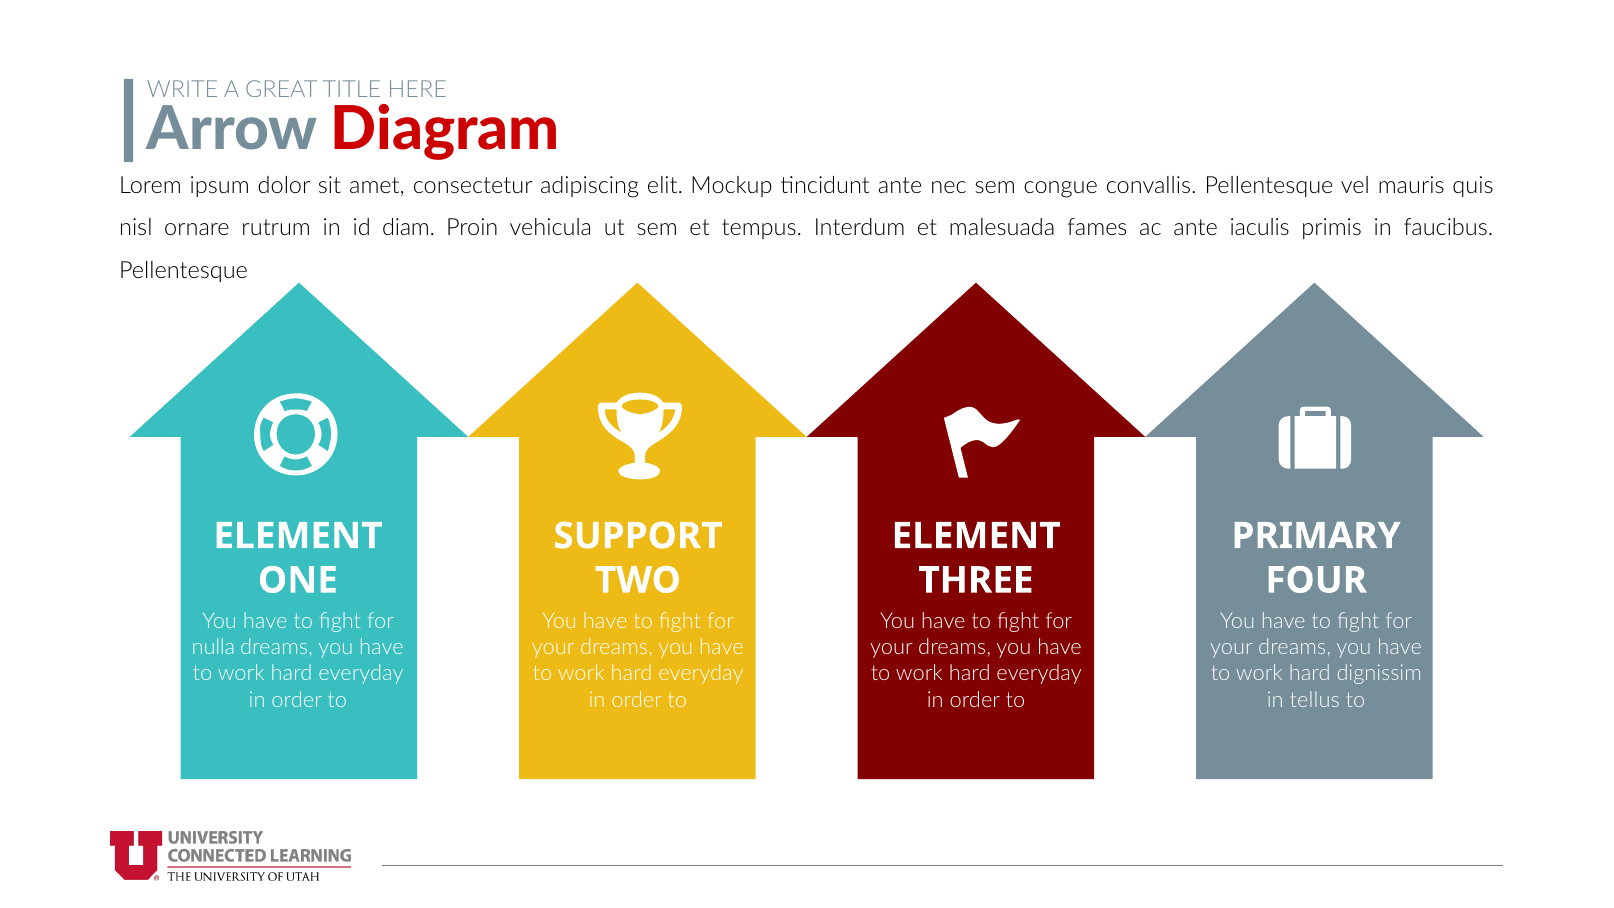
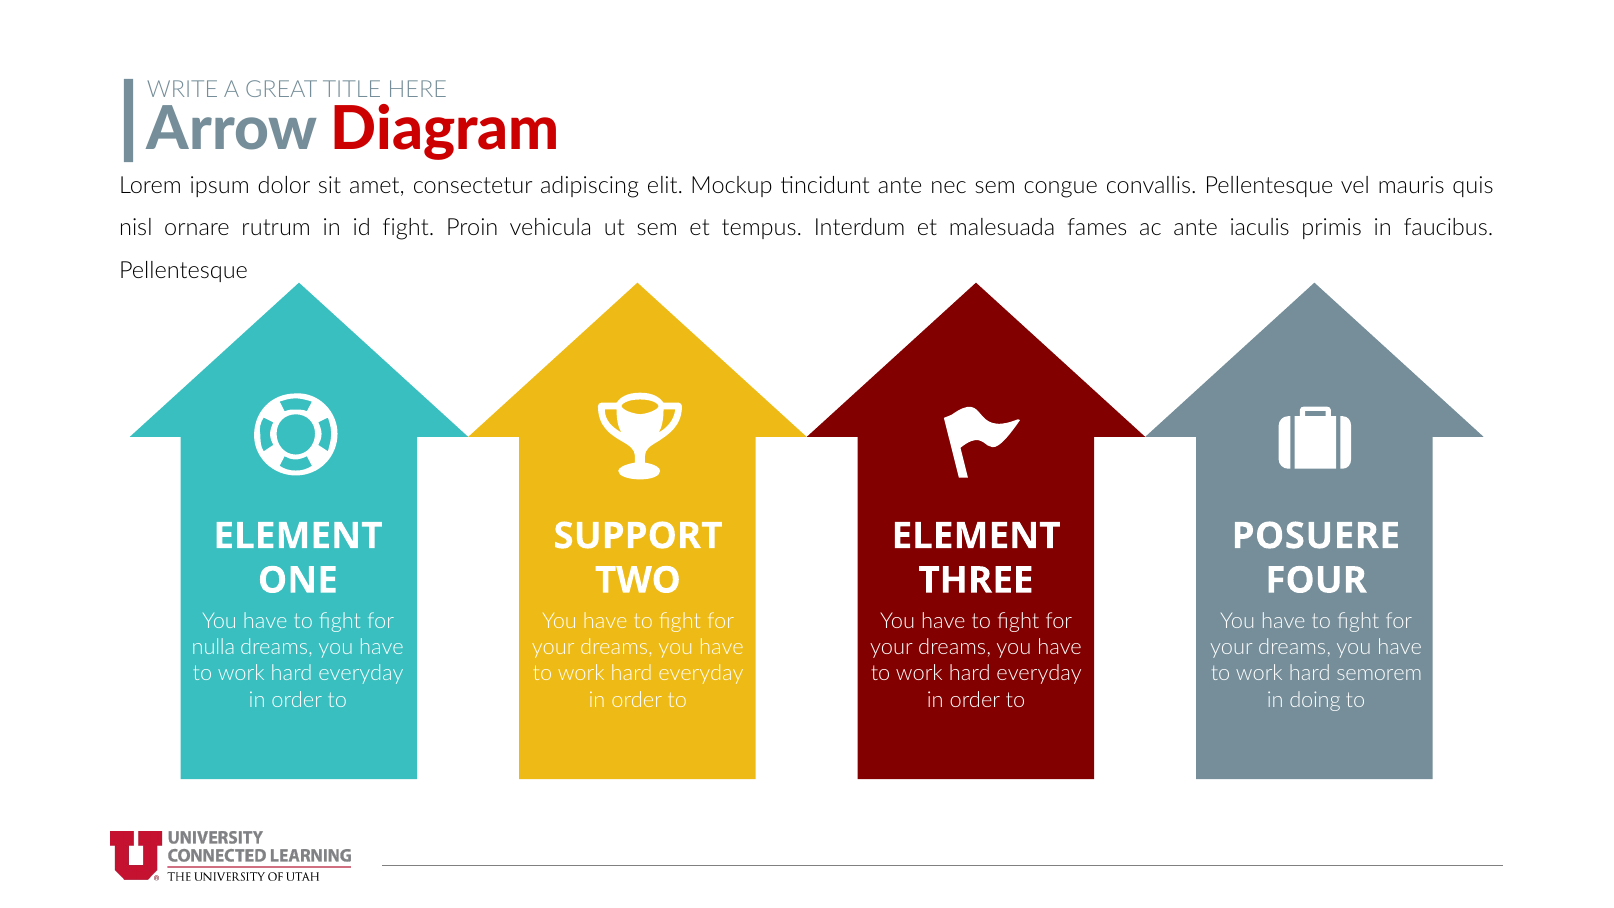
id diam: diam -> fight (408, 228)
PRIMARY: PRIMARY -> POSUERE (1316, 536)
dignissim: dignissim -> semorem (1379, 674)
tellus: tellus -> doing (1315, 700)
